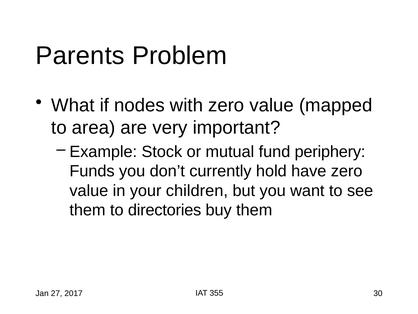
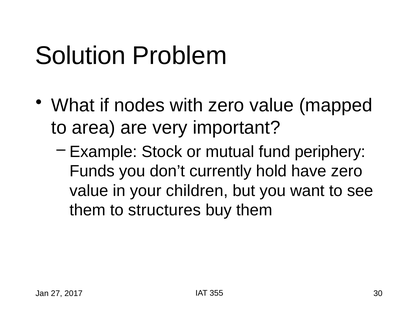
Parents: Parents -> Solution (80, 56)
directories: directories -> structures (164, 210)
